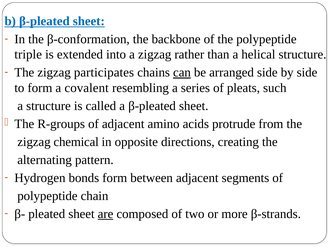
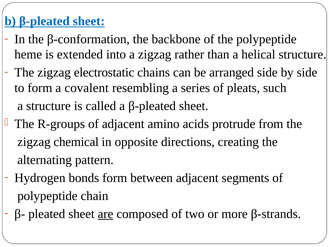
triple: triple -> heme (28, 54)
participates: participates -> electrostatic (104, 72)
can underline: present -> none (182, 72)
